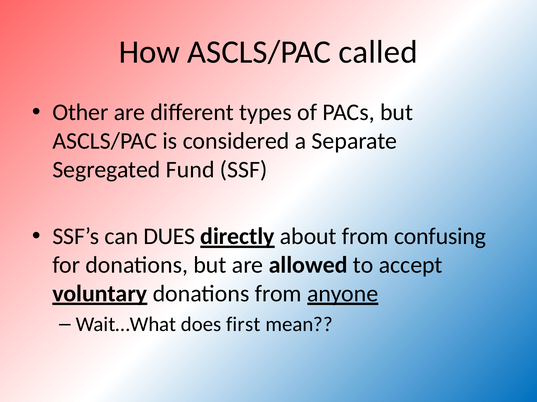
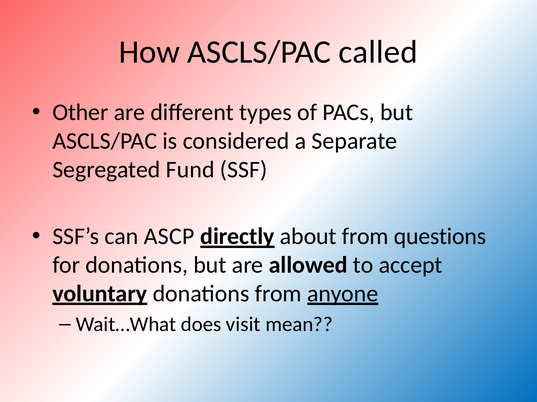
DUES: DUES -> ASCP (169, 237)
confusing: confusing -> questions (440, 237)
first: first -> visit (243, 325)
